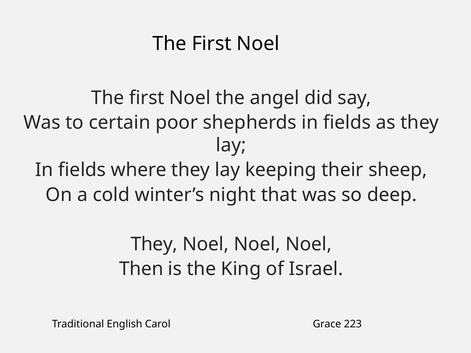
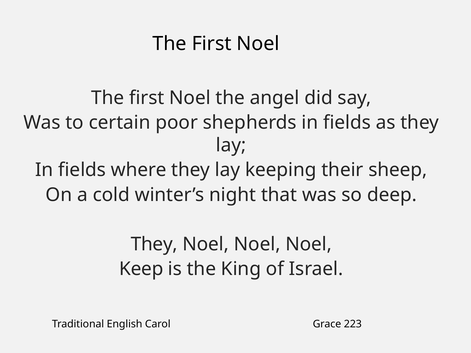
Then: Then -> Keep (141, 269)
